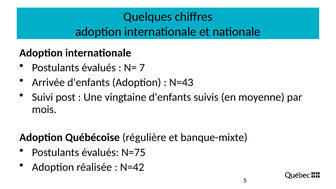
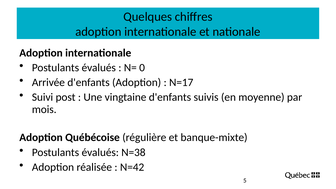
7: 7 -> 0 (142, 68)
N=43: N=43 -> N=17 (181, 82)
N=75: N=75 -> N=38 (133, 152)
